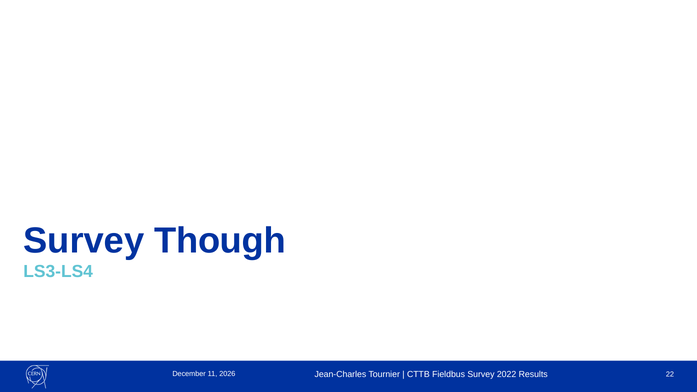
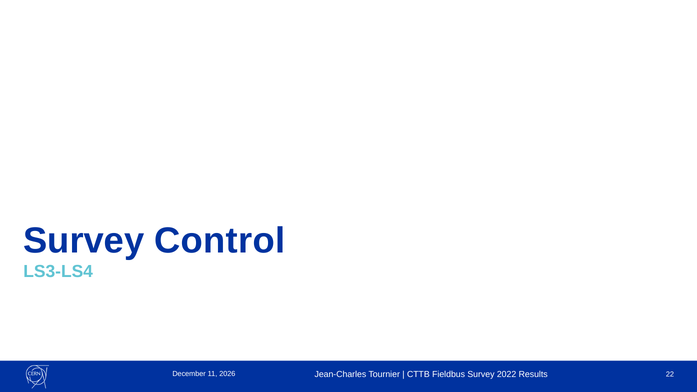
Though: Though -> Control (220, 241)
